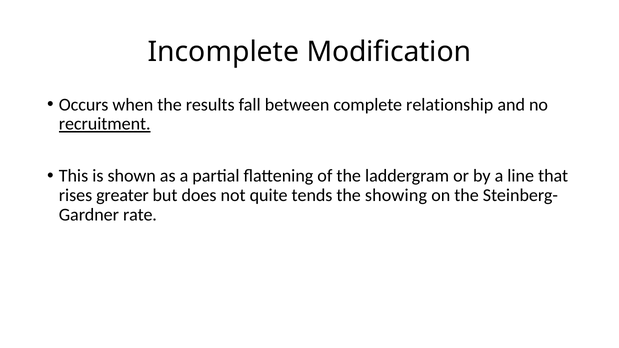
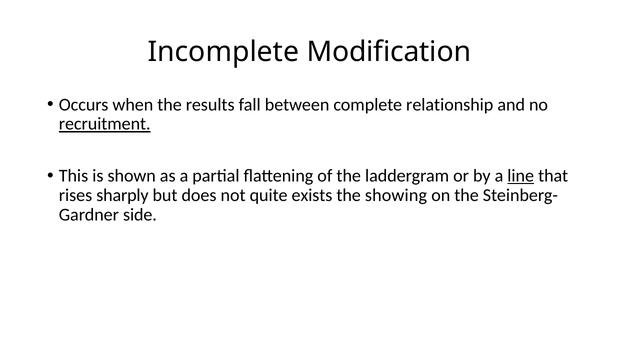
line underline: none -> present (521, 176)
greater: greater -> sharply (122, 195)
tends: tends -> exists (312, 195)
rate: rate -> side (140, 215)
